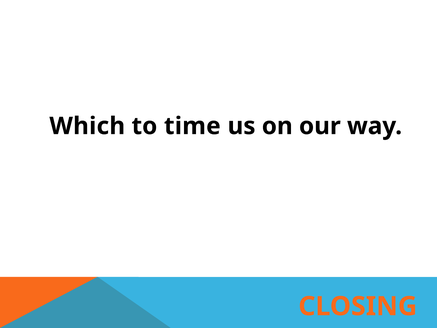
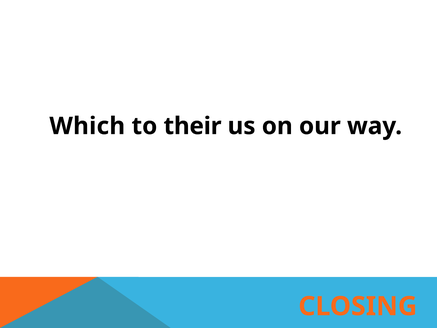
time: time -> their (193, 126)
